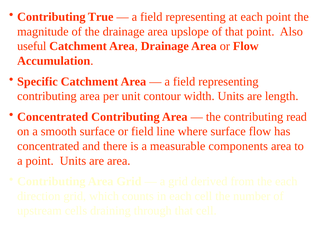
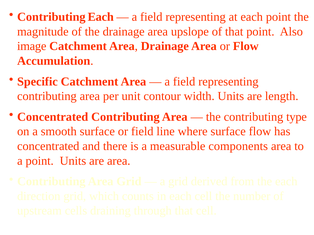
Contributing True: True -> Each (101, 17)
useful: useful -> image (32, 46)
read: read -> type (297, 117)
